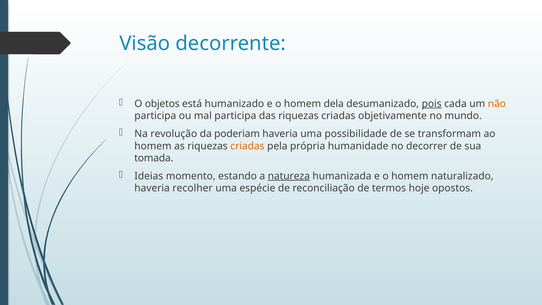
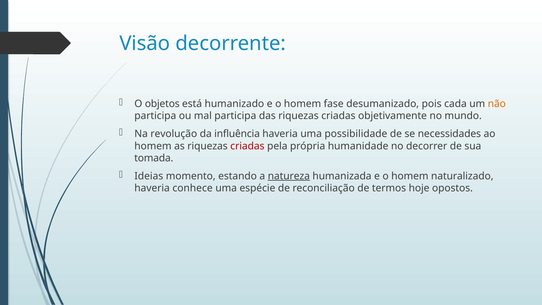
dela: dela -> fase (334, 104)
pois underline: present -> none (432, 104)
poderiam: poderiam -> influência (237, 134)
transformam: transformam -> necessidades (449, 134)
criadas colour: orange -> red (247, 146)
recolher: recolher -> conhece (193, 188)
